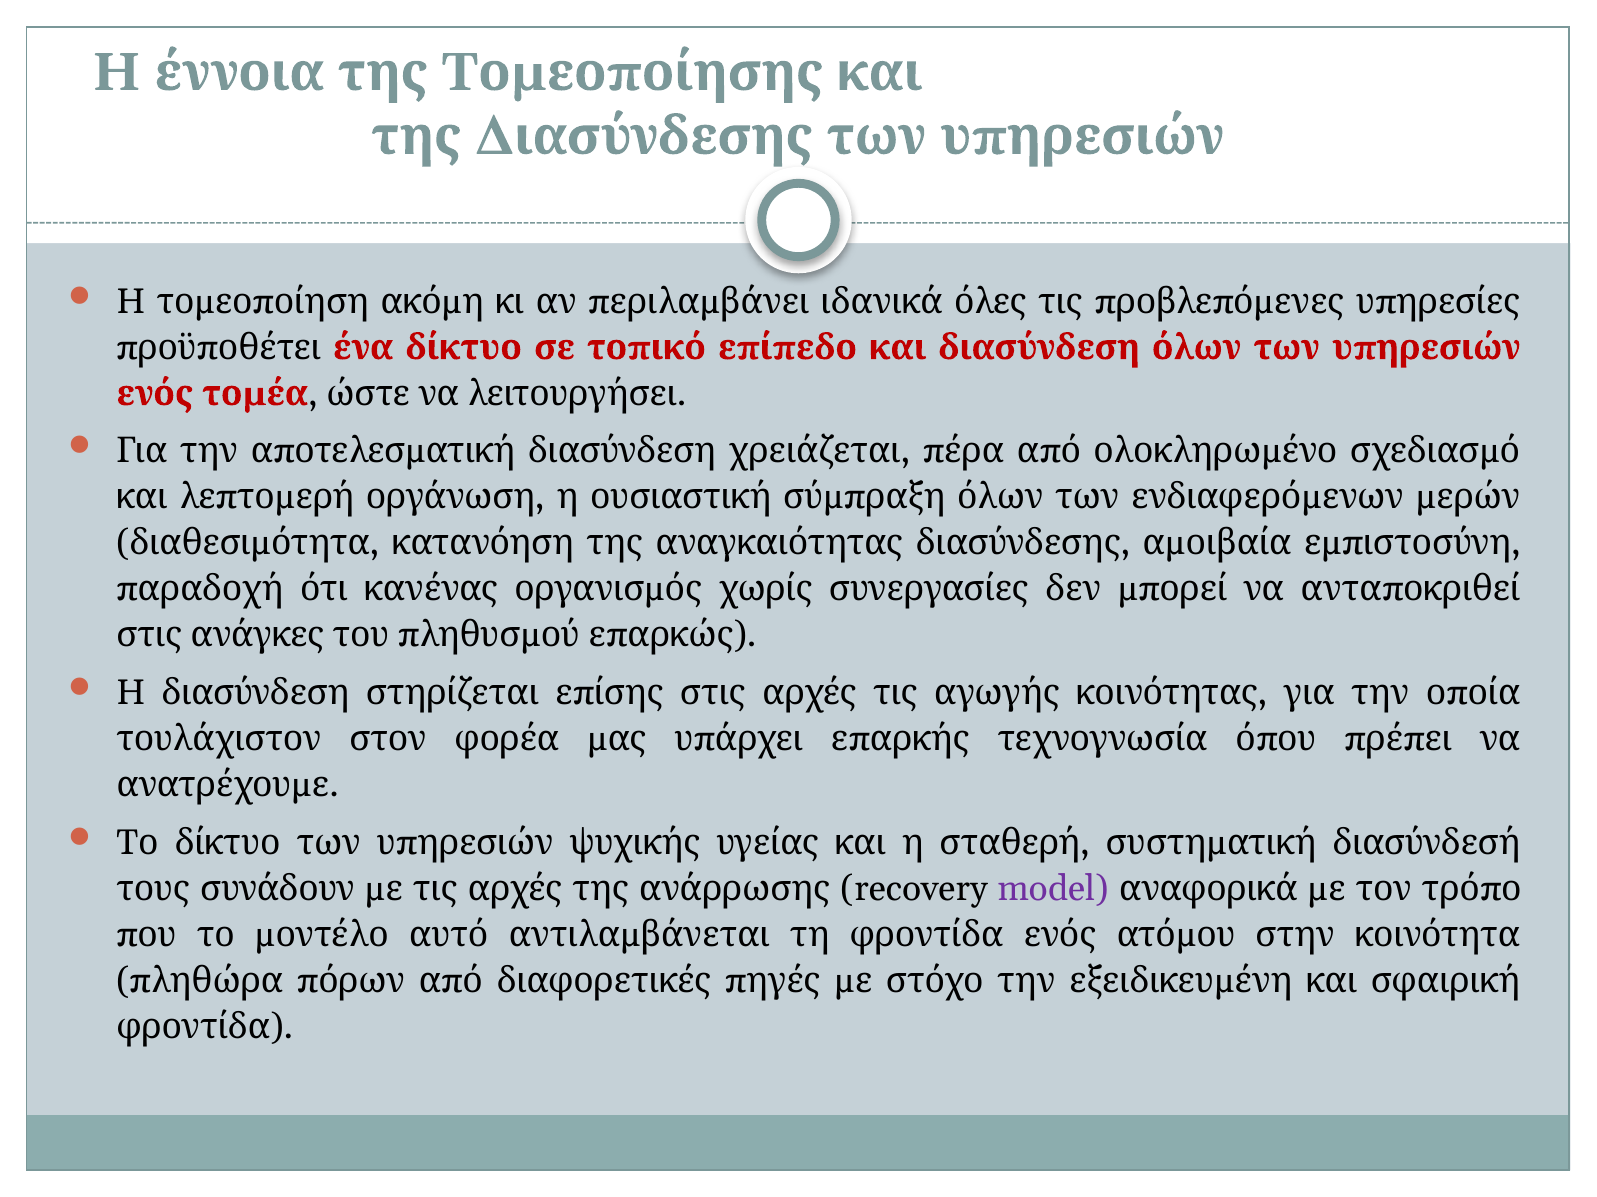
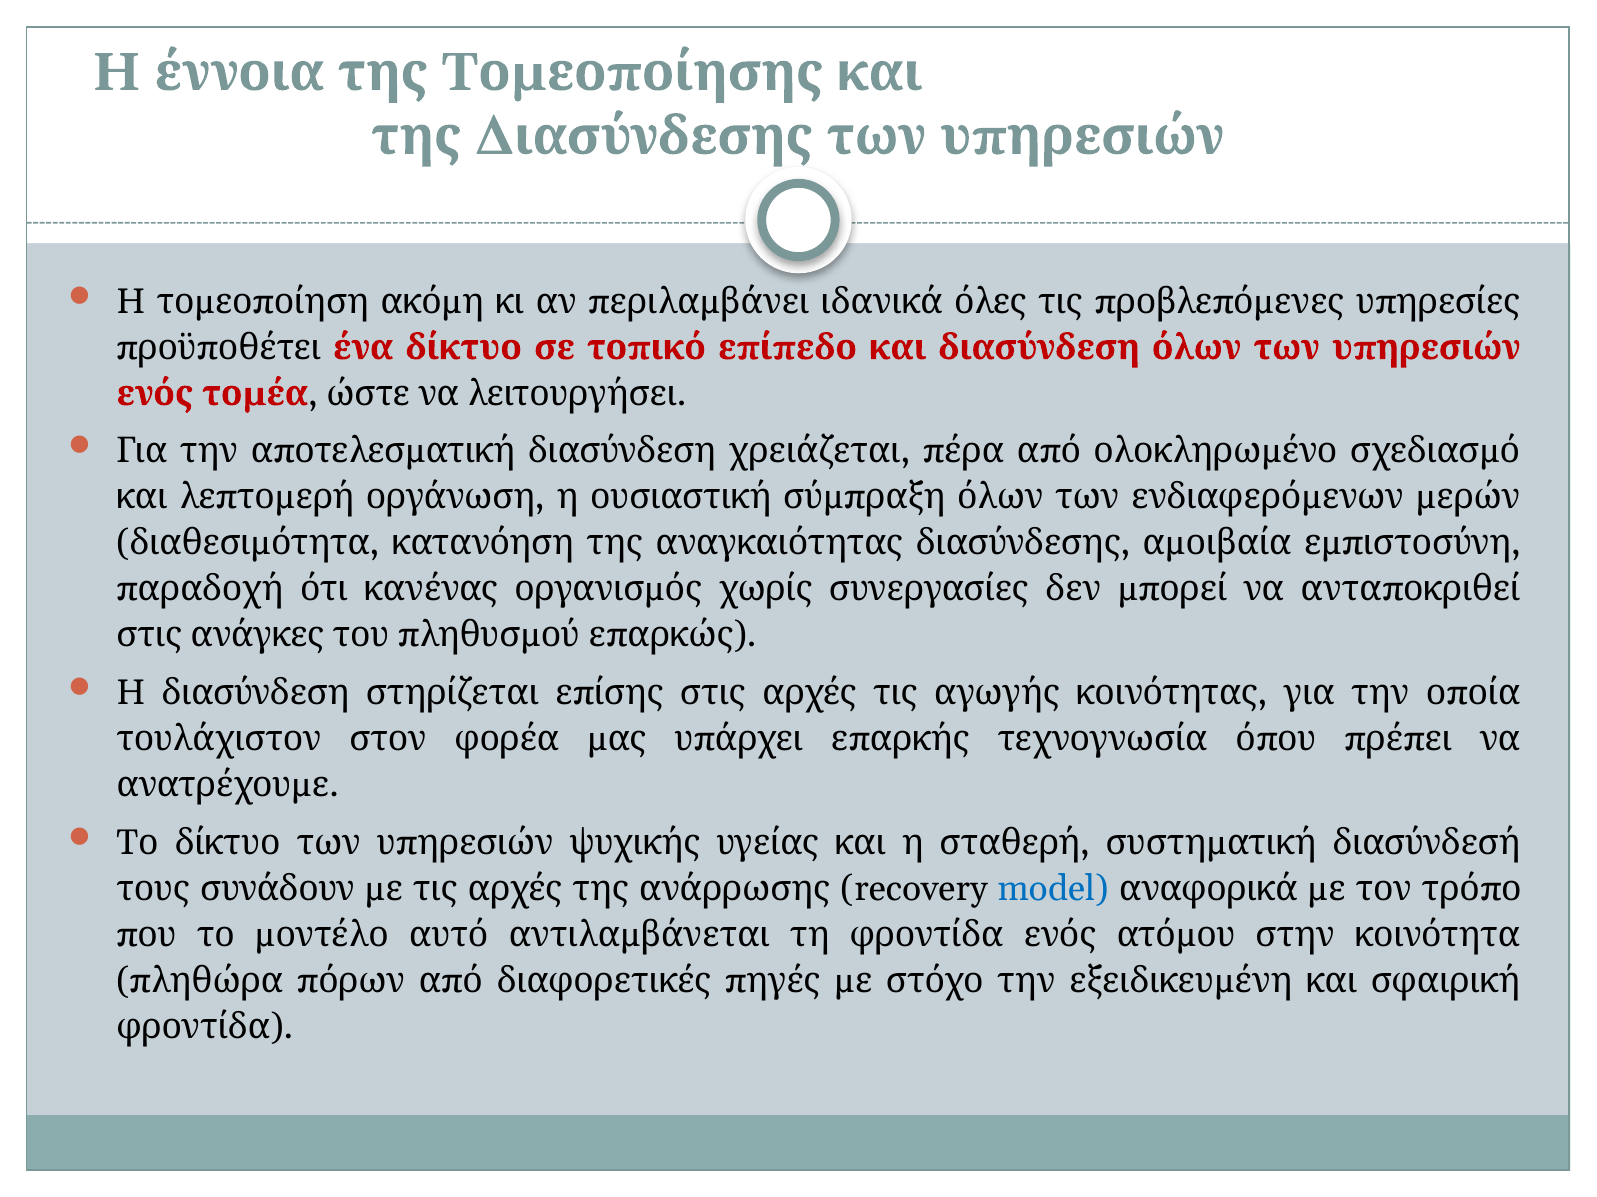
model colour: purple -> blue (1053, 889)
